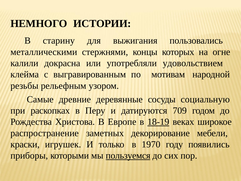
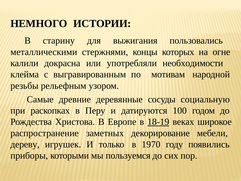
удовольствием: удовольствием -> необходимости (193, 63)
709: 709 -> 100 (180, 110)
краски: краски -> дереву (25, 144)
пользуемся underline: present -> none (128, 155)
